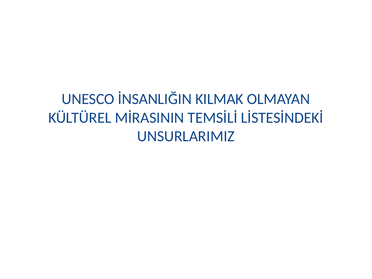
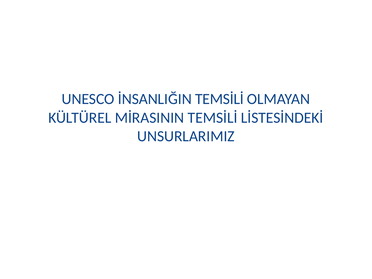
İNSANLIĞIN KILMAK: KILMAK -> TEMSİLİ (219, 99)
